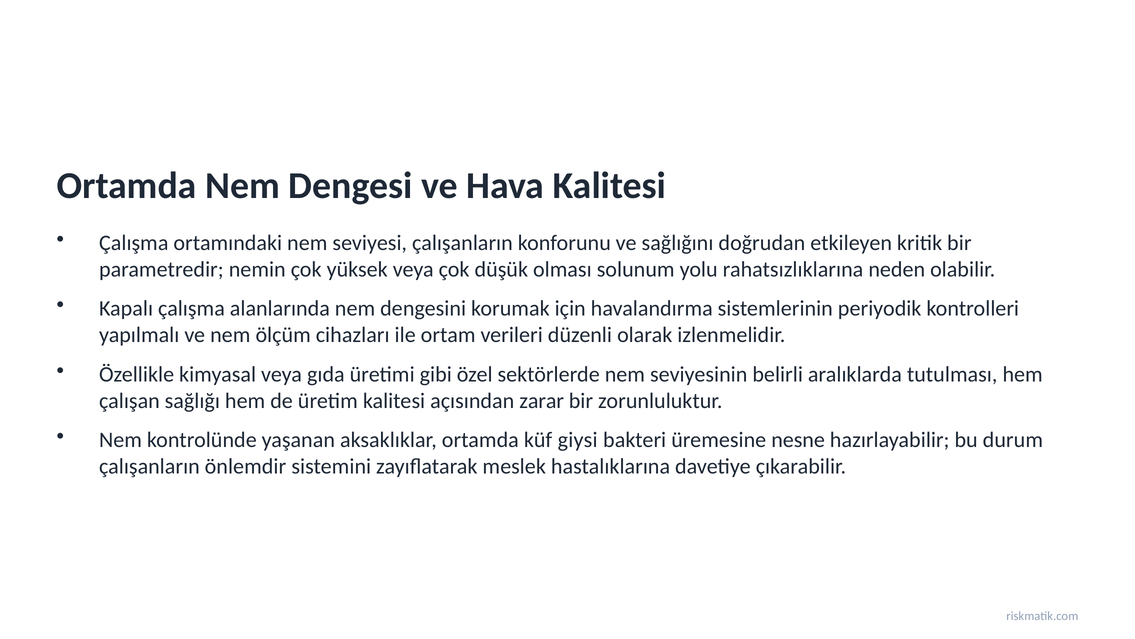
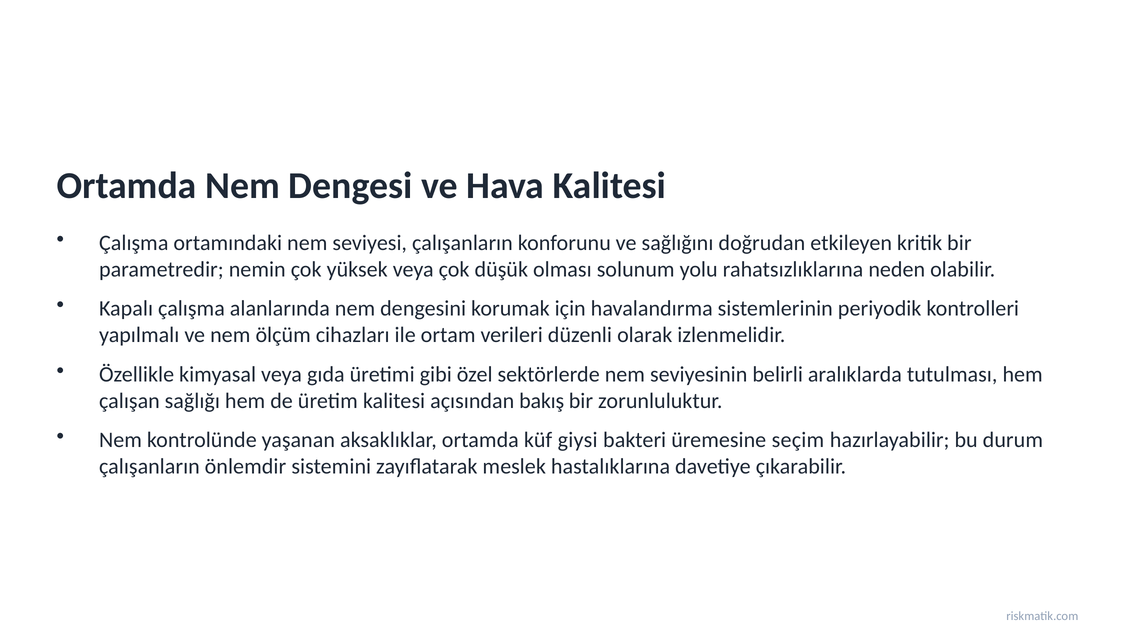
zarar: zarar -> bakış (542, 401)
nesne: nesne -> seçim (798, 440)
